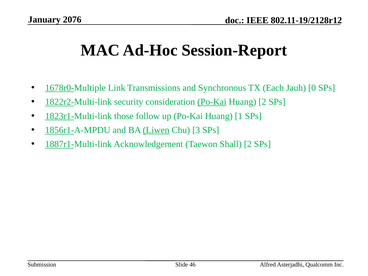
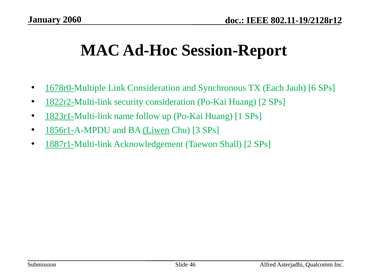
2076: 2076 -> 2060 (72, 20)
Link Transmissions: Transmissions -> Consideration (154, 88)
0: 0 -> 6 (312, 88)
Po-Kai underline: present -> none (212, 102)
those: those -> name (124, 116)
